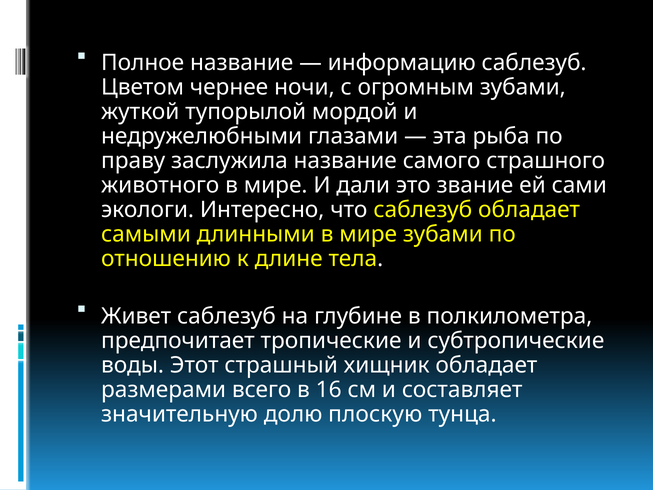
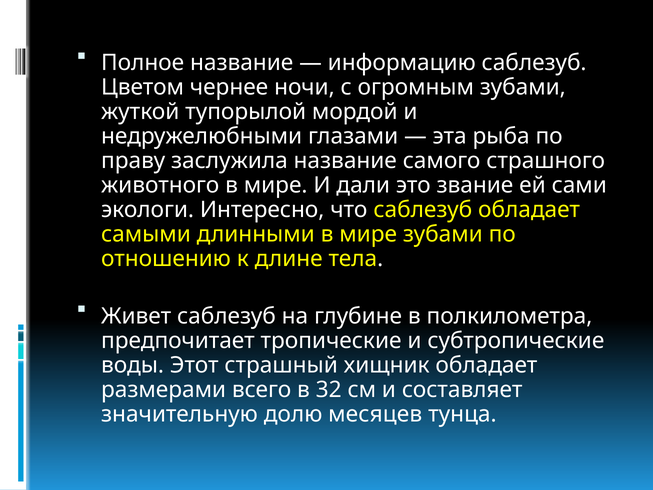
16: 16 -> 32 (329, 389)
плоскую: плоскую -> месяцев (375, 414)
